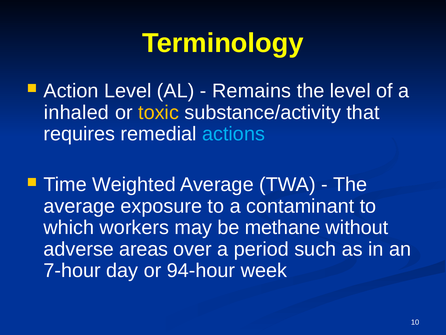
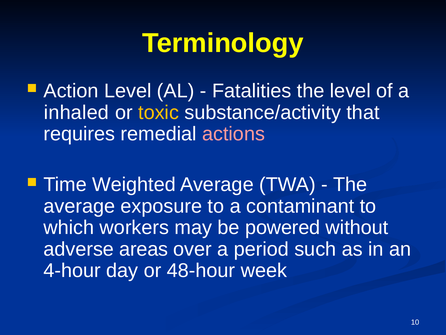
Remains: Remains -> Fatalities (252, 91)
actions colour: light blue -> pink (234, 134)
methane: methane -> powered (283, 227)
7-hour: 7-hour -> 4-hour (72, 270)
94-hour: 94-hour -> 48-hour (201, 270)
